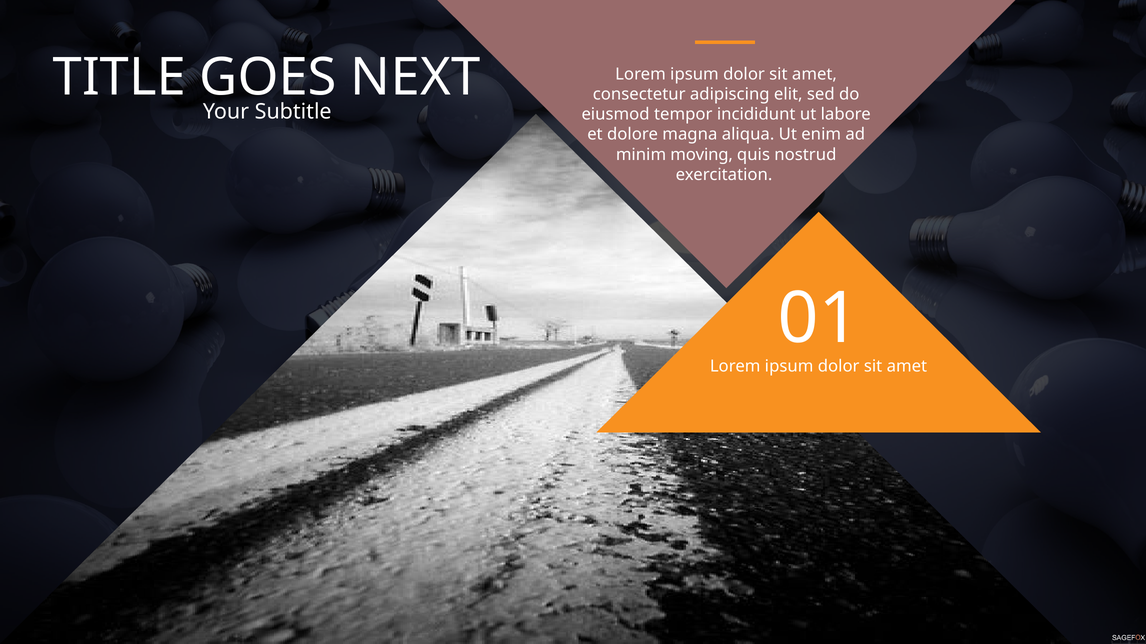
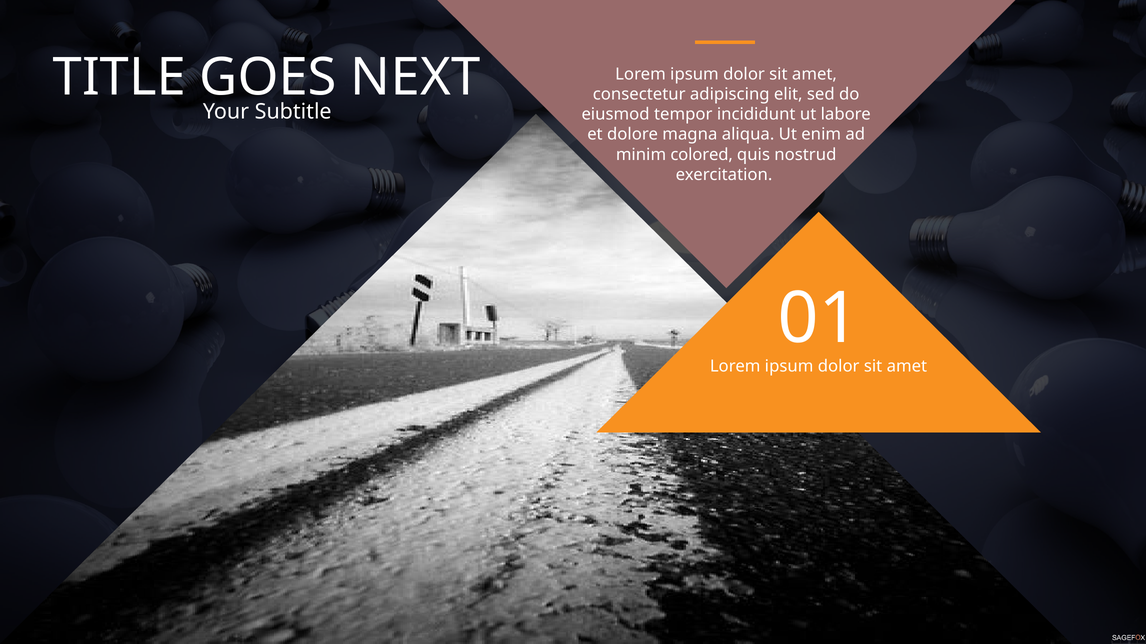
moving: moving -> colored (702, 155)
